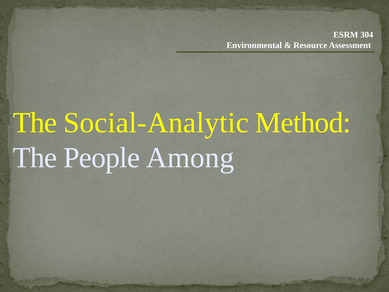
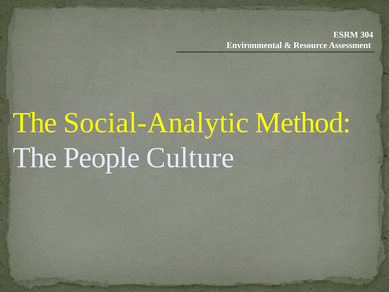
Among: Among -> Culture (190, 158)
